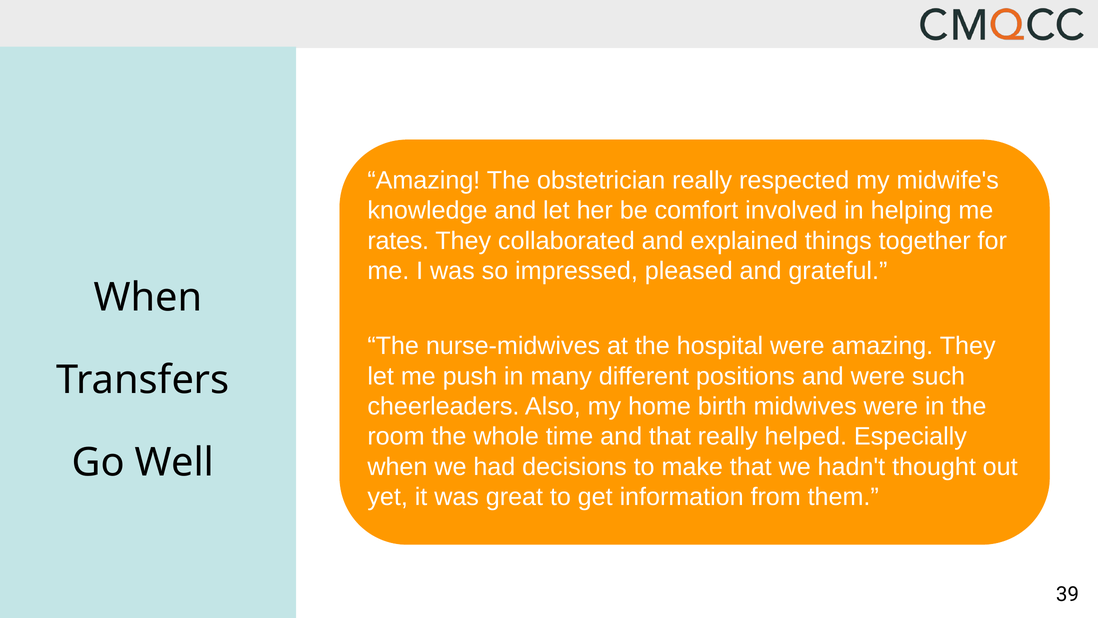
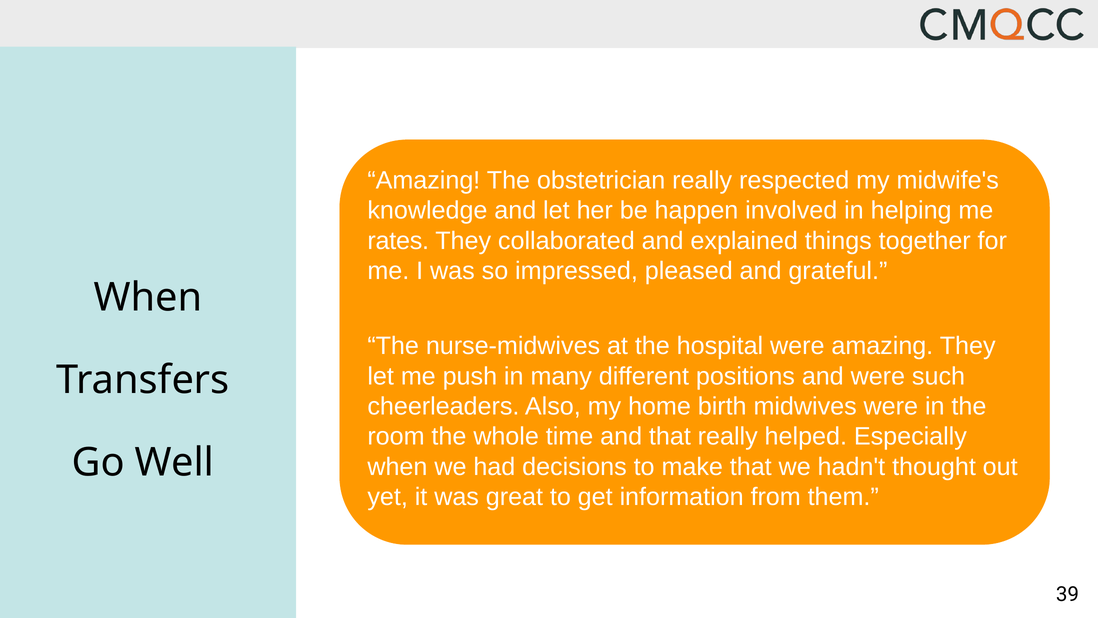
comfort: comfort -> happen (696, 210)
